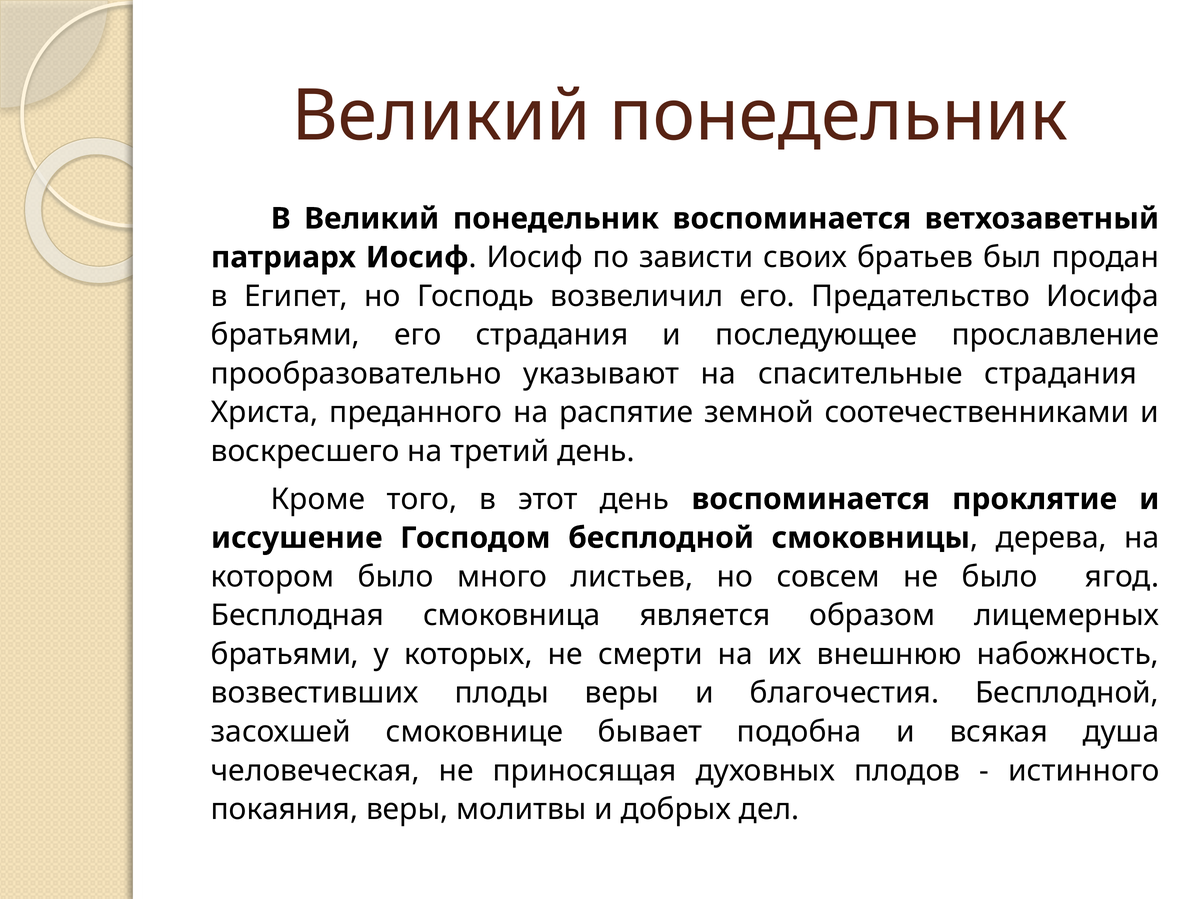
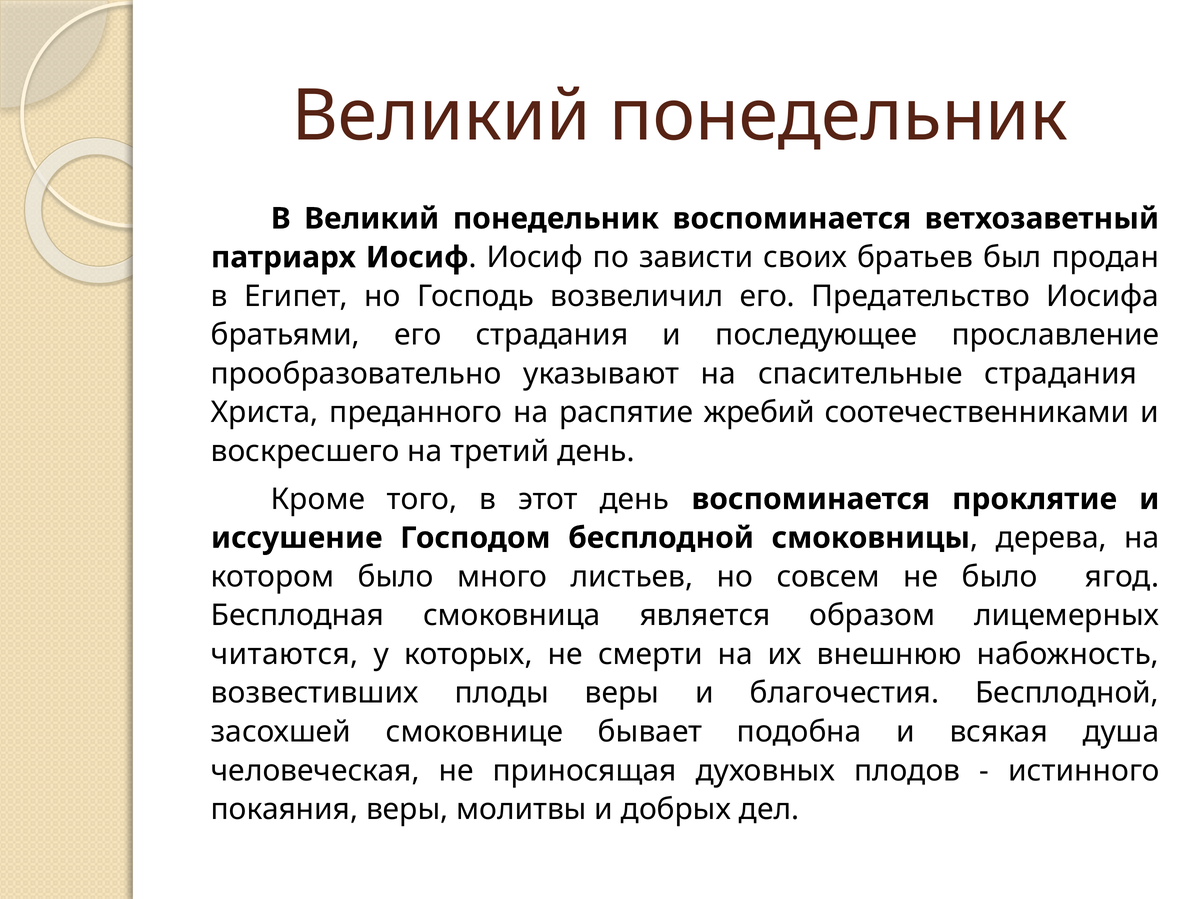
земной: земной -> жребий (759, 413)
братьями: братьями -> читаются (285, 654)
